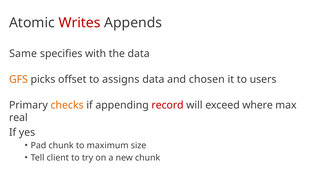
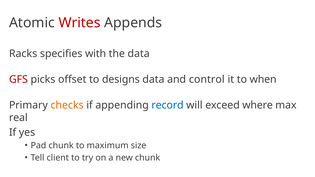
Same: Same -> Racks (23, 54)
GFS colour: orange -> red (18, 80)
assigns: assigns -> designs (121, 80)
chosen: chosen -> control (207, 80)
users: users -> when (263, 80)
record colour: red -> blue (168, 105)
